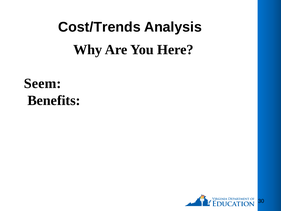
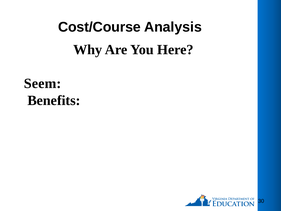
Cost/Trends: Cost/Trends -> Cost/Course (99, 27)
